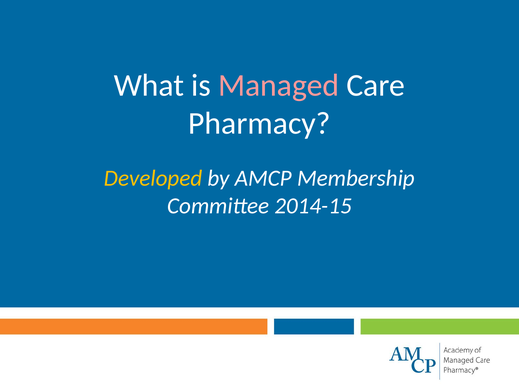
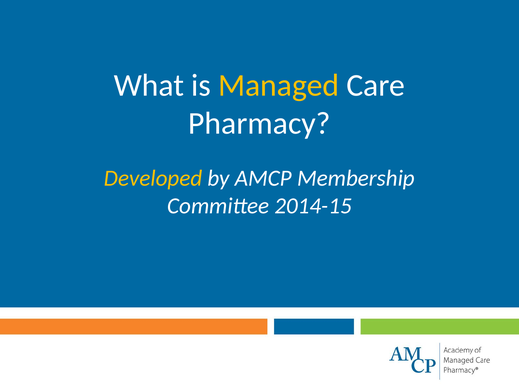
Managed colour: pink -> yellow (279, 85)
